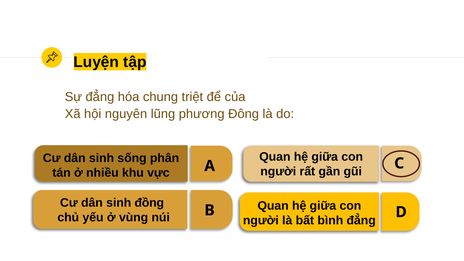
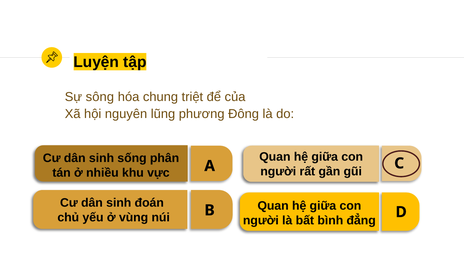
Sự đẳng: đẳng -> sông (100, 97)
đồng: đồng -> đoán (149, 203)
